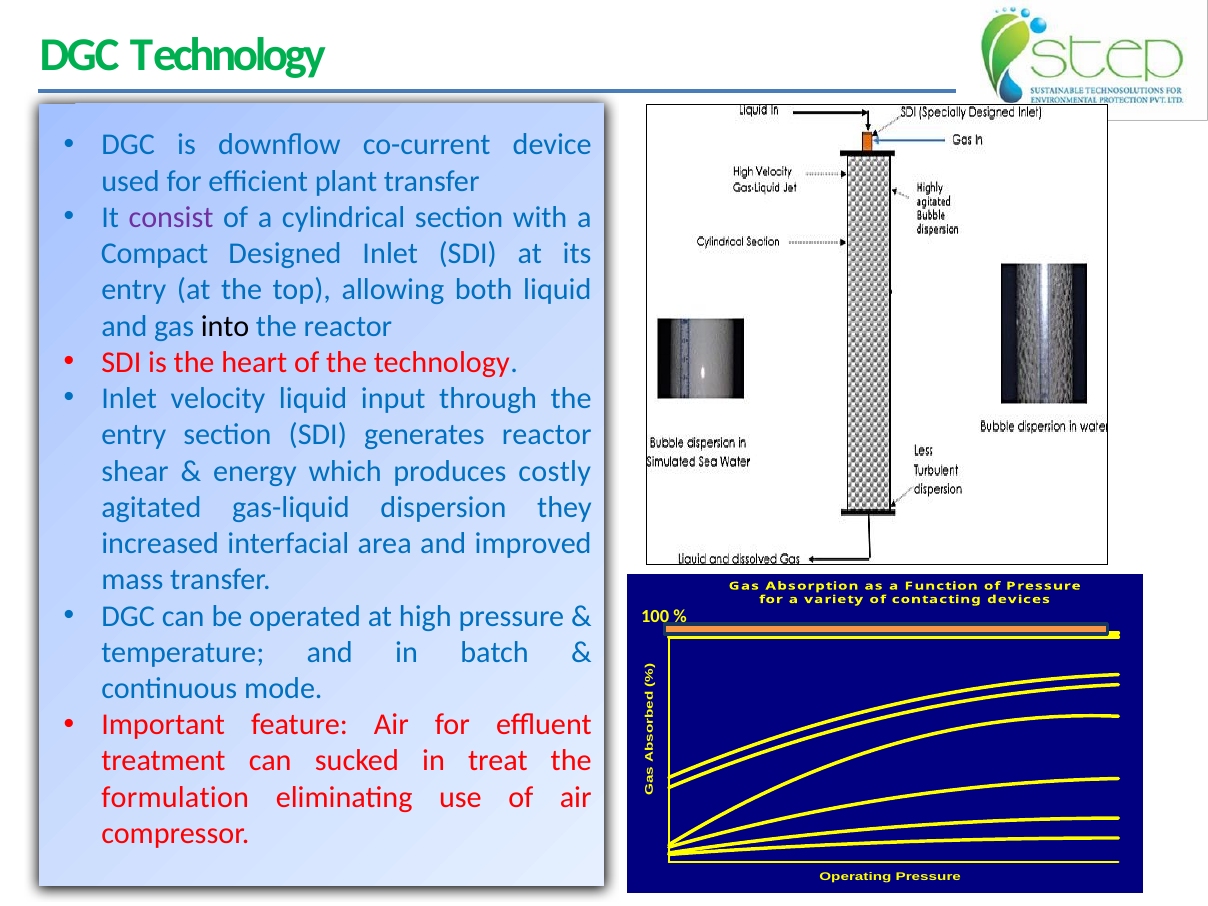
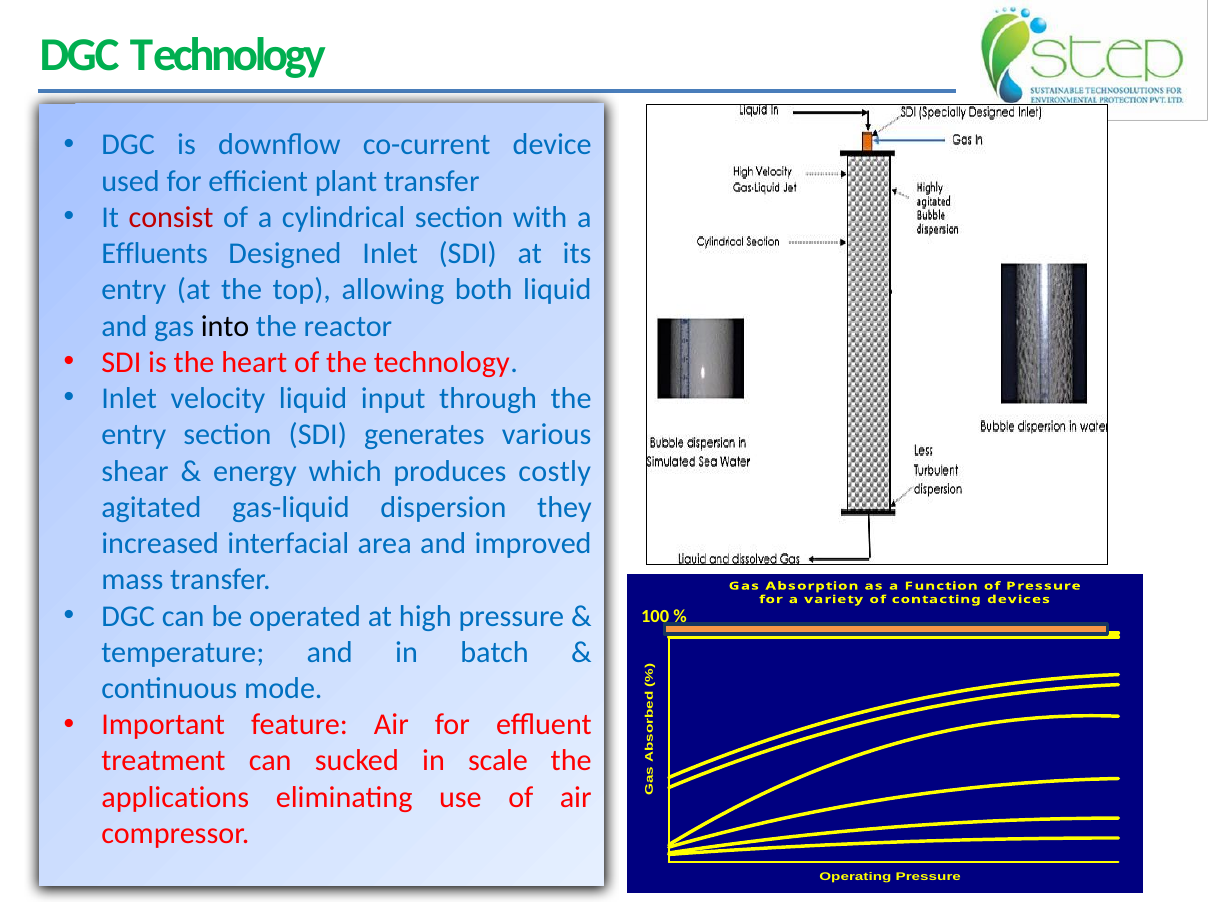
consist colour: purple -> red (171, 217)
Compact: Compact -> Effluents (155, 254)
generates reactor: reactor -> various (547, 435)
treat: treat -> scale (498, 761)
formulation: formulation -> applications (175, 797)
